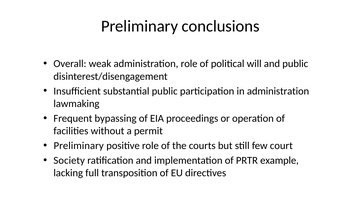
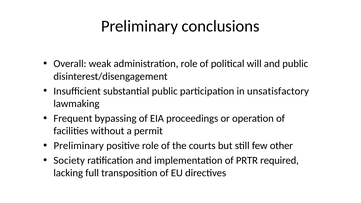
in administration: administration -> unsatisfactory (278, 91)
court: court -> other (281, 146)
example: example -> required (279, 160)
